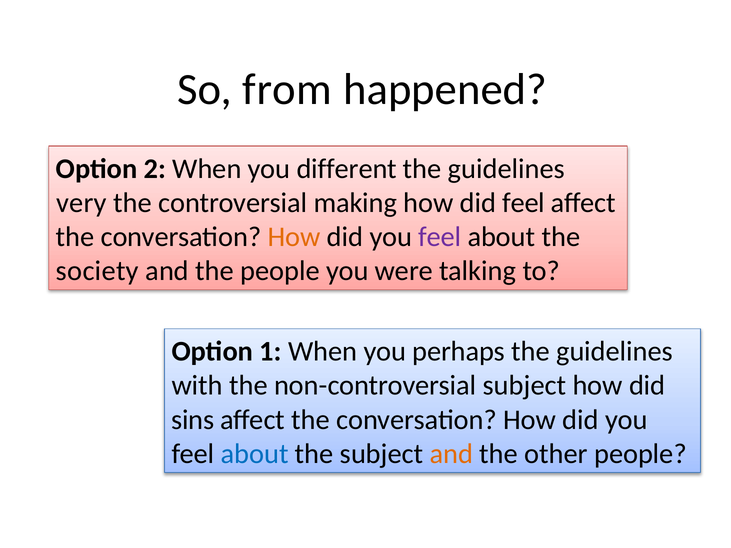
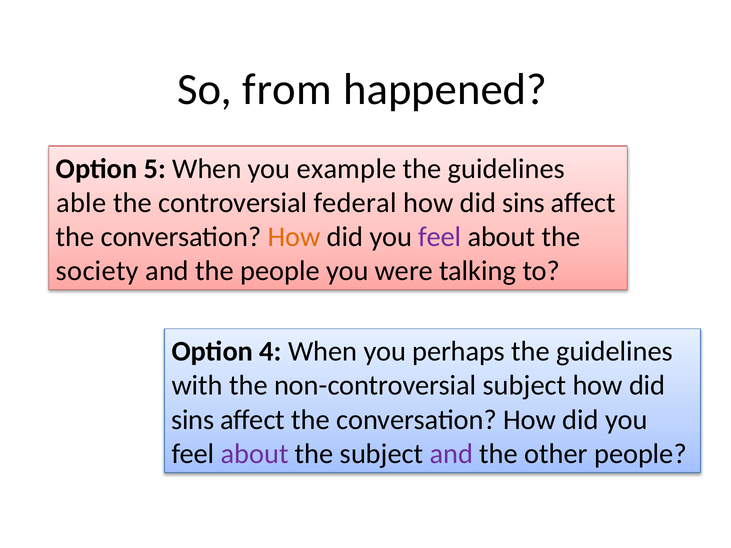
2: 2 -> 5 (155, 169)
different: different -> example (347, 169)
very: very -> able (81, 203)
making: making -> federal (355, 203)
feel: feel -> sins (524, 203)
1: 1 -> 4 (271, 352)
about colour: blue -> purple (255, 454)
and colour: orange -> purple (451, 454)
